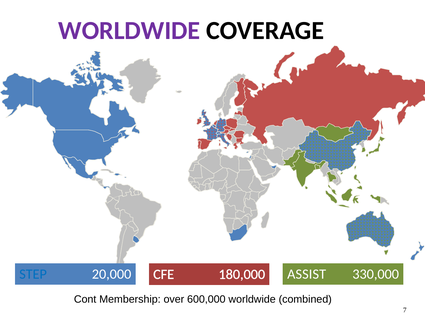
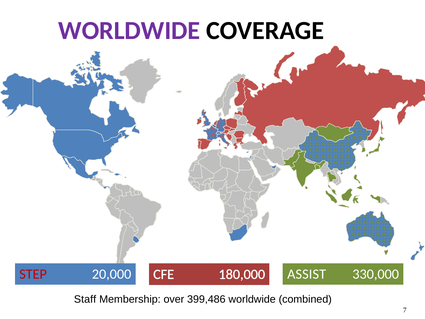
STEP colour: blue -> red (33, 274)
Cont: Cont -> Staff (85, 299)
600,000: 600,000 -> 399,486 (206, 299)
